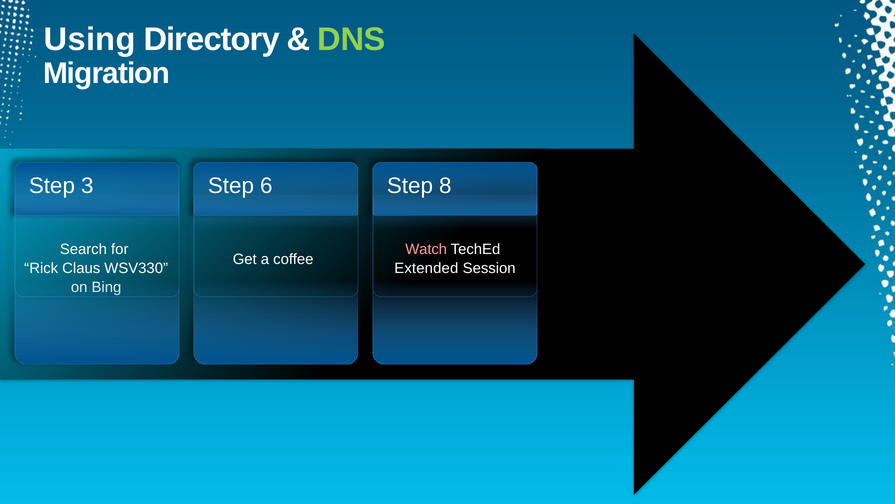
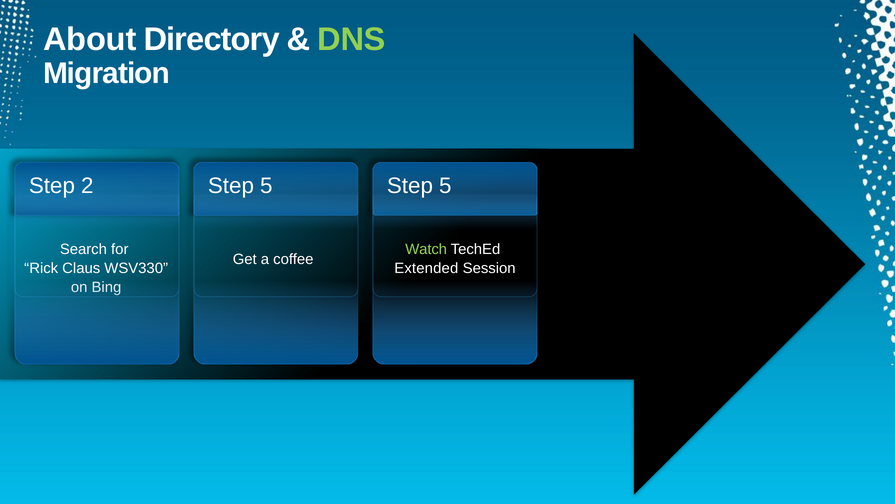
Using: Using -> About (90, 39)
3: 3 -> 2 (87, 186)
6: 6 -> 5 (266, 186)
8: 8 -> 5 (445, 186)
Watch colour: pink -> light green (426, 249)
